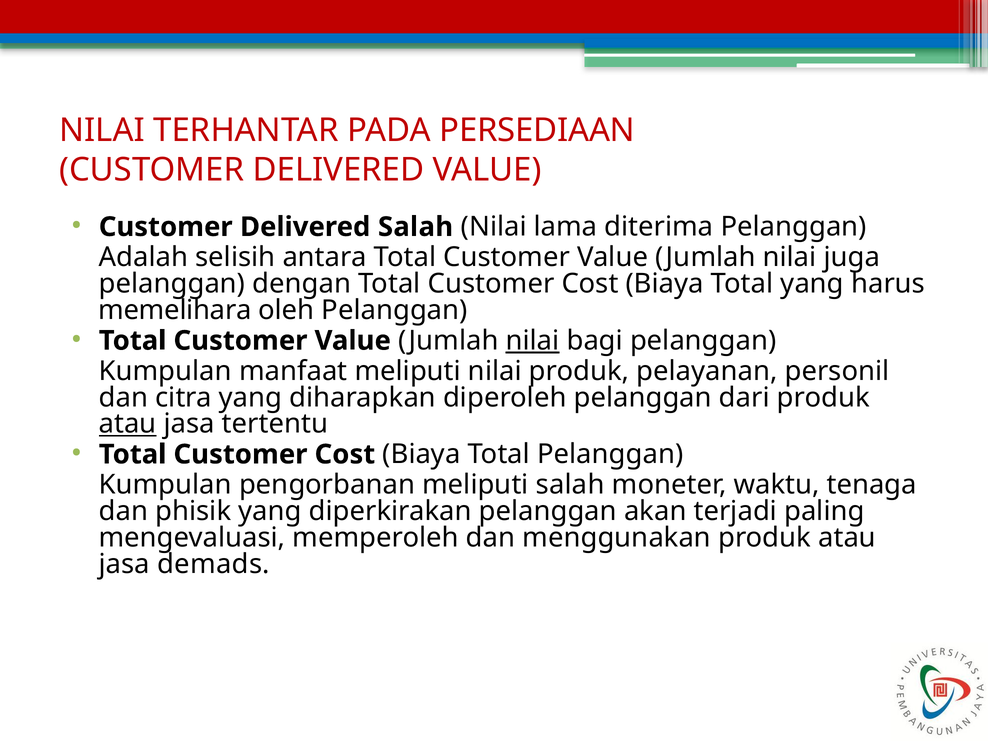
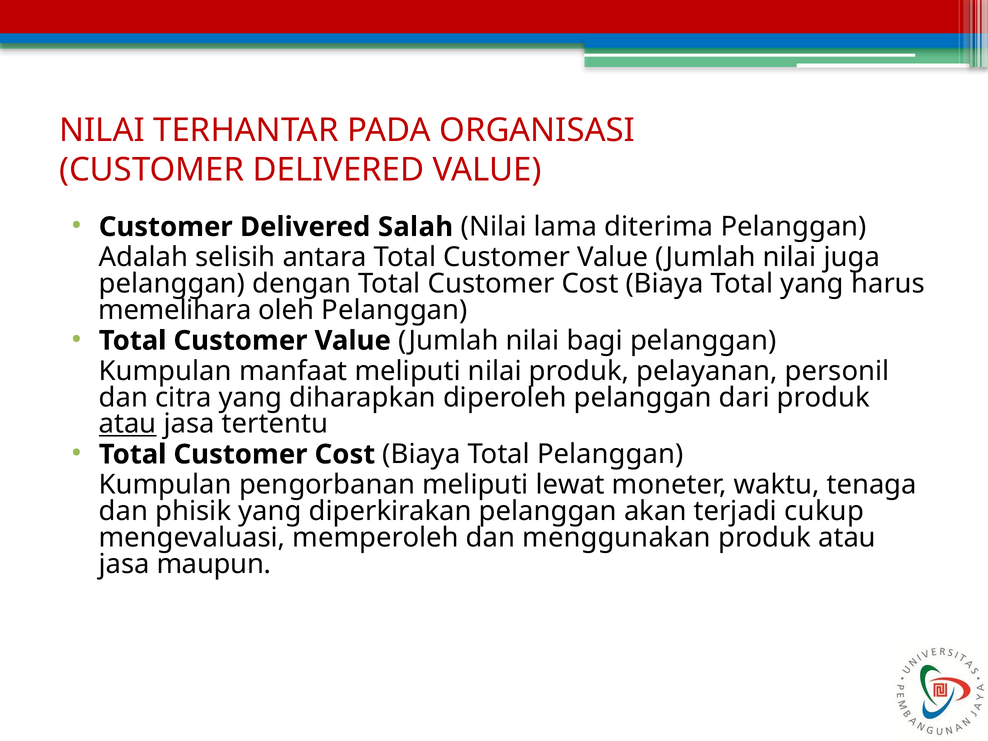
PERSEDIAAN: PERSEDIAAN -> ORGANISASI (537, 131)
nilai underline: present -> none (532, 341)
meliputi salah: salah -> lewat (570, 485)
paling: paling -> cukup (824, 511)
demads: demads -> maupun (214, 564)
